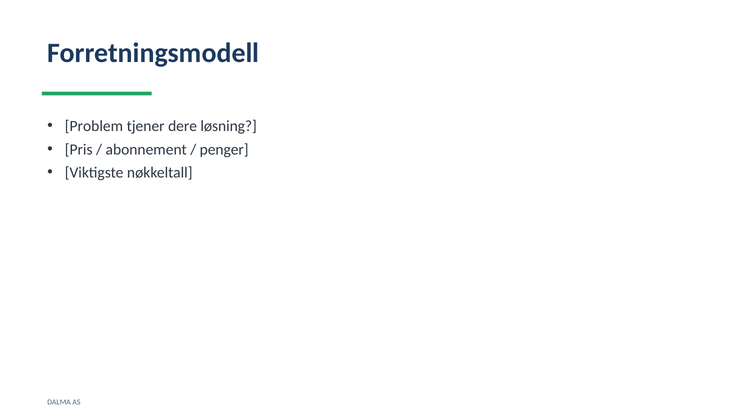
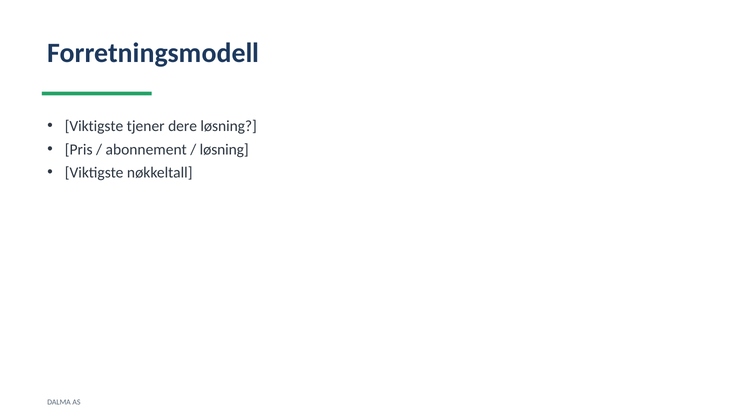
Problem: Problem -> Viktigste (94, 126)
penger: penger -> løsning (224, 149)
